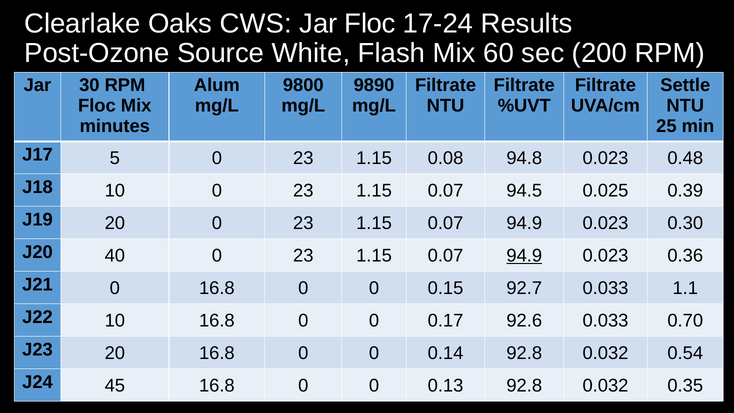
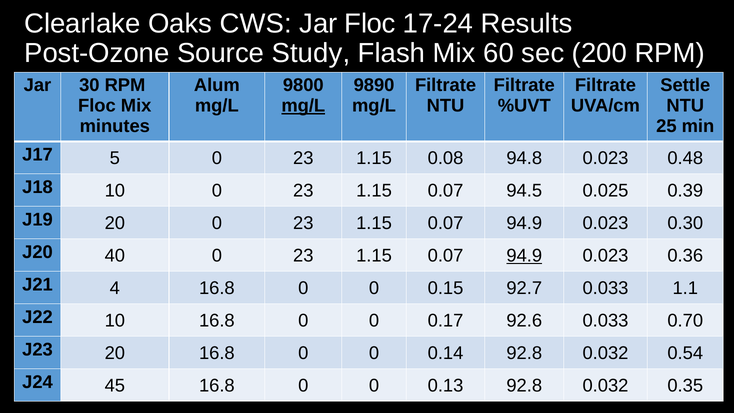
White: White -> Study (311, 53)
mg/L underline: none -> present (303, 106)
J21 0: 0 -> 4 (115, 288)
